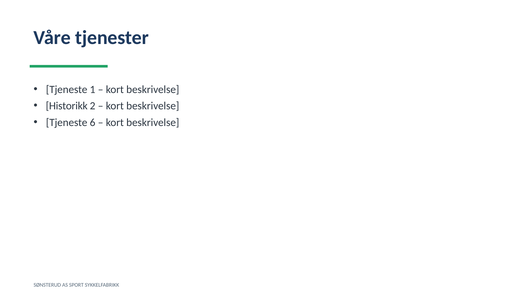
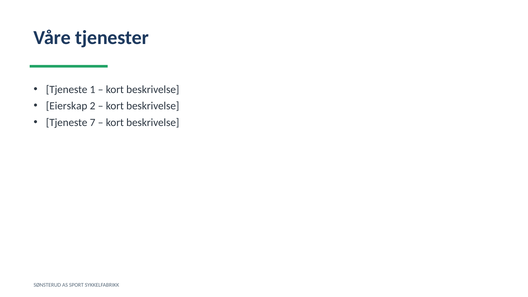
Historikk: Historikk -> Eierskap (67, 106)
6: 6 -> 7 (93, 122)
